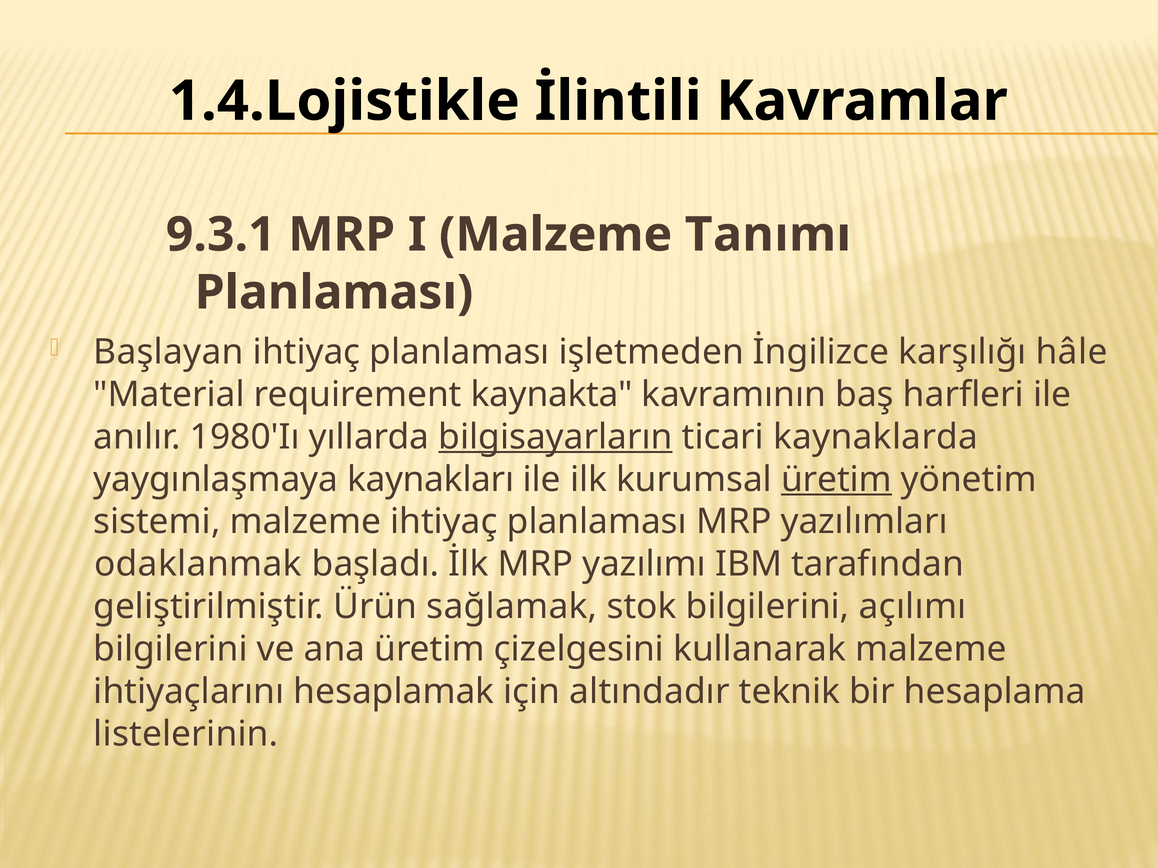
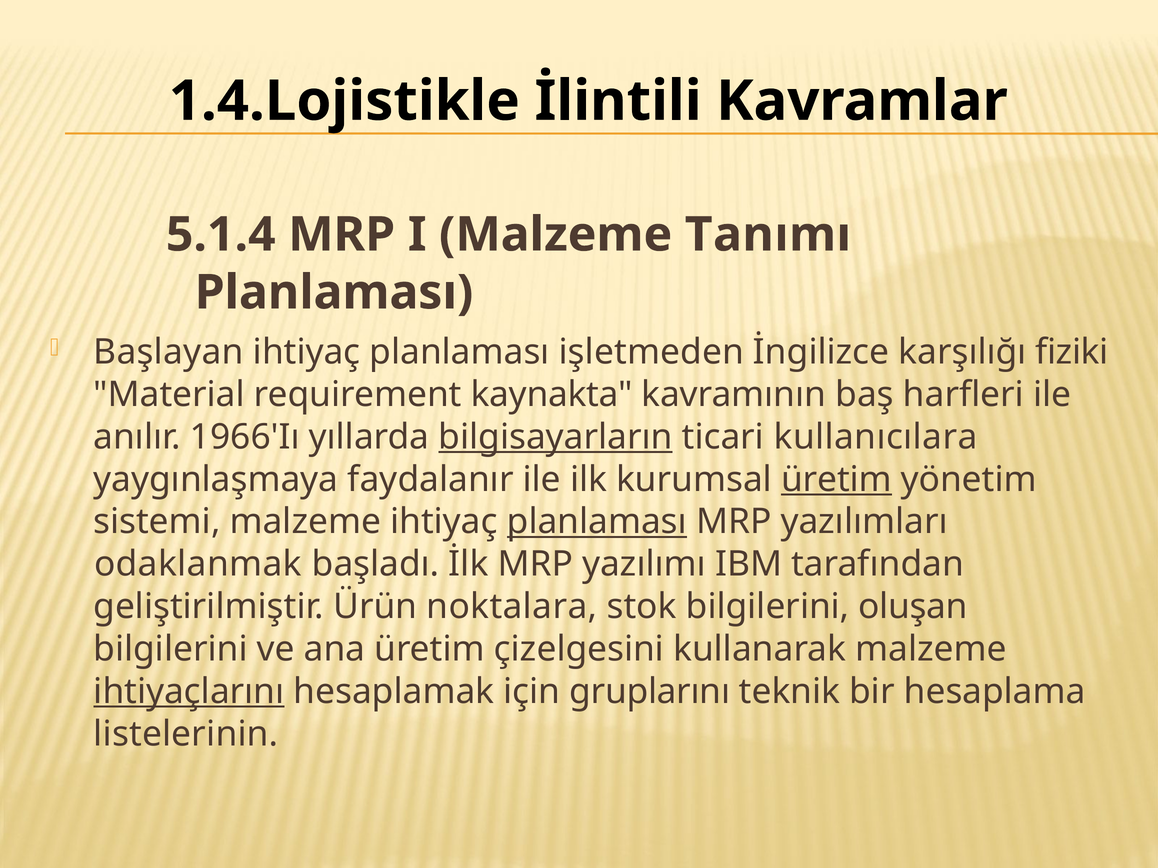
9.3.1: 9.3.1 -> 5.1.4 (221, 235)
hâle: hâle -> fiziki (1072, 352)
1980'Iı: 1980'Iı -> 1966'Iı (245, 437)
kaynaklarda: kaynaklarda -> kullanıcılara (876, 437)
kaynakları: kaynakları -> faydalanır (431, 480)
planlaması underline: none -> present (597, 522)
sağlamak: sağlamak -> noktalara (512, 607)
açılımı: açılımı -> oluşan (913, 607)
ihtiyaçlarını underline: none -> present (189, 692)
altındadır: altındadır -> gruplarını (650, 692)
